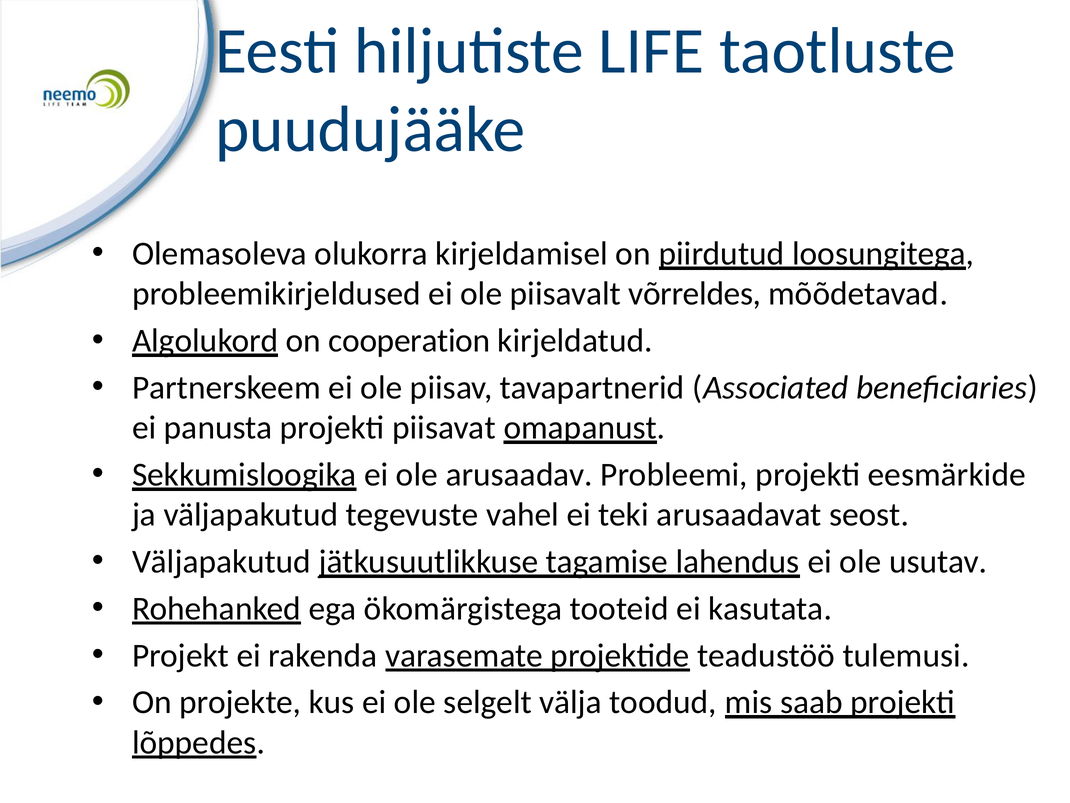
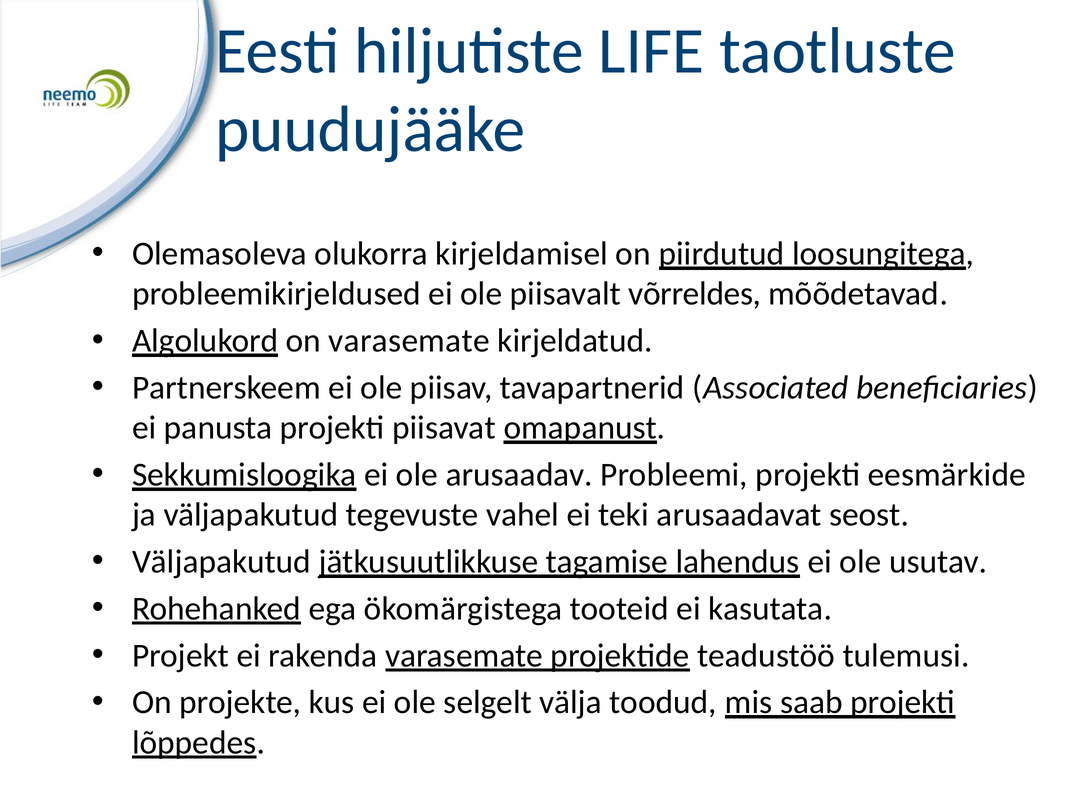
on cooperation: cooperation -> varasemate (409, 341)
